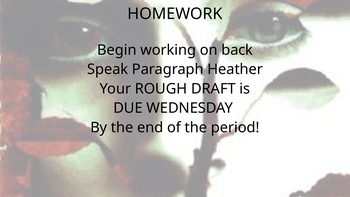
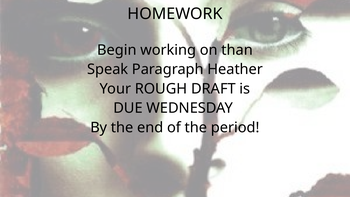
back: back -> than (237, 50)
